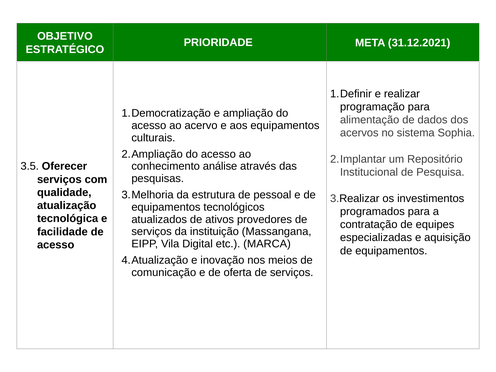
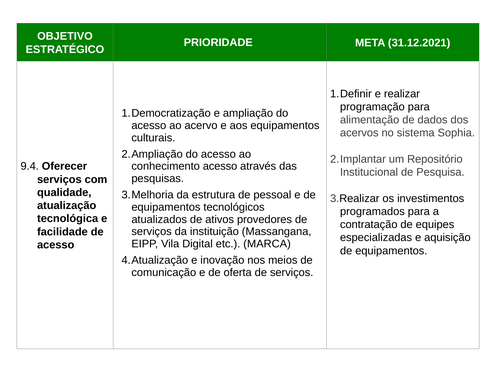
3.5: 3.5 -> 9.4 (30, 166)
conhecimento análise: análise -> acesso (220, 166)
